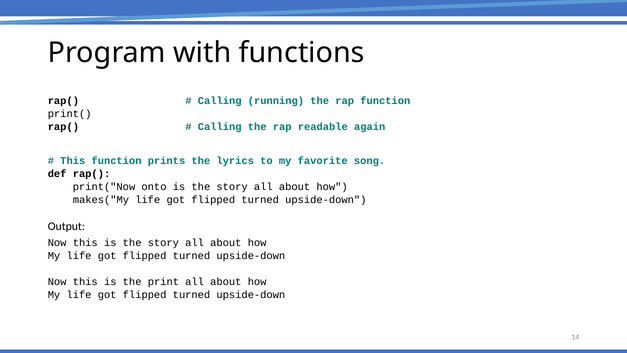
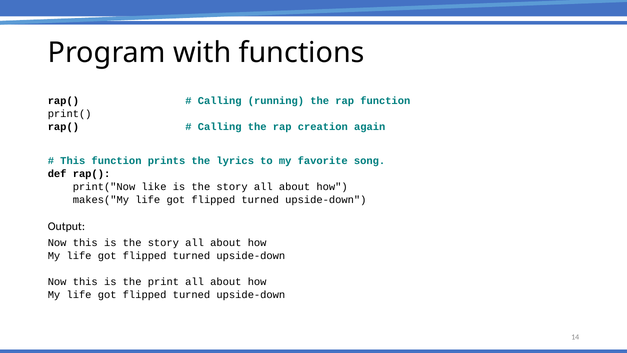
readable: readable -> creation (323, 127)
onto: onto -> like (154, 187)
